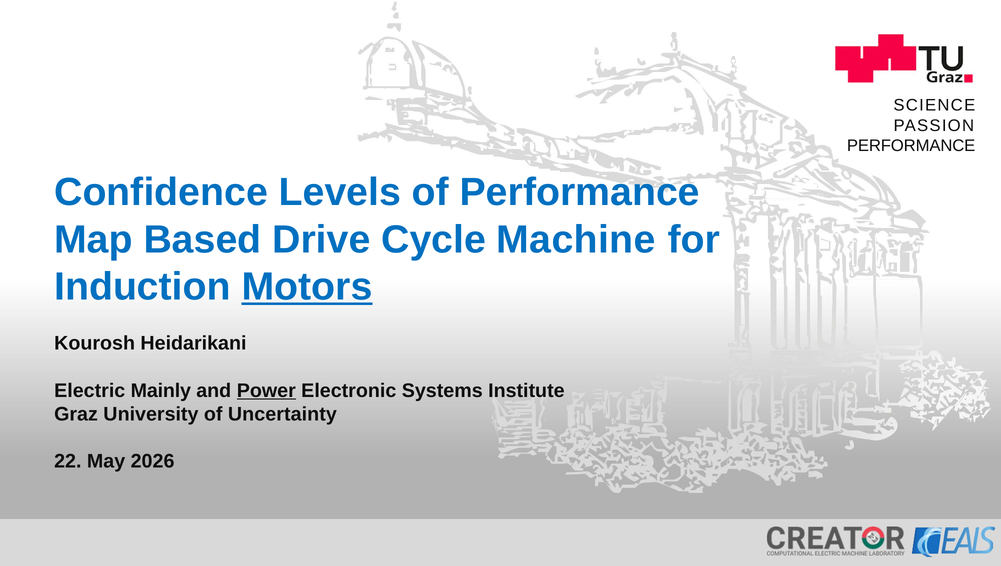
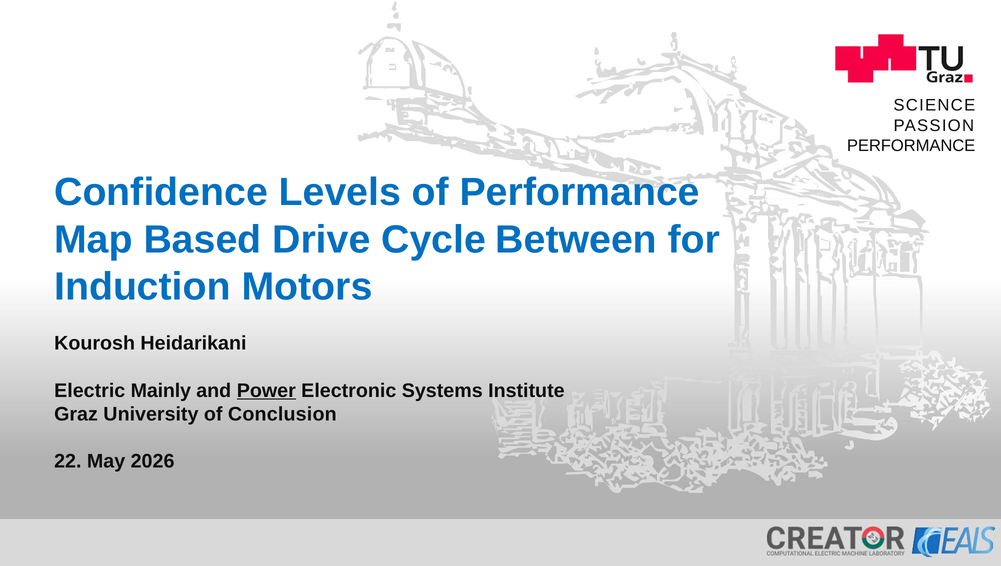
Machine: Machine -> Between (576, 240)
Motors underline: present -> none (307, 287)
Uncertainty: Uncertainty -> Conclusion (282, 414)
